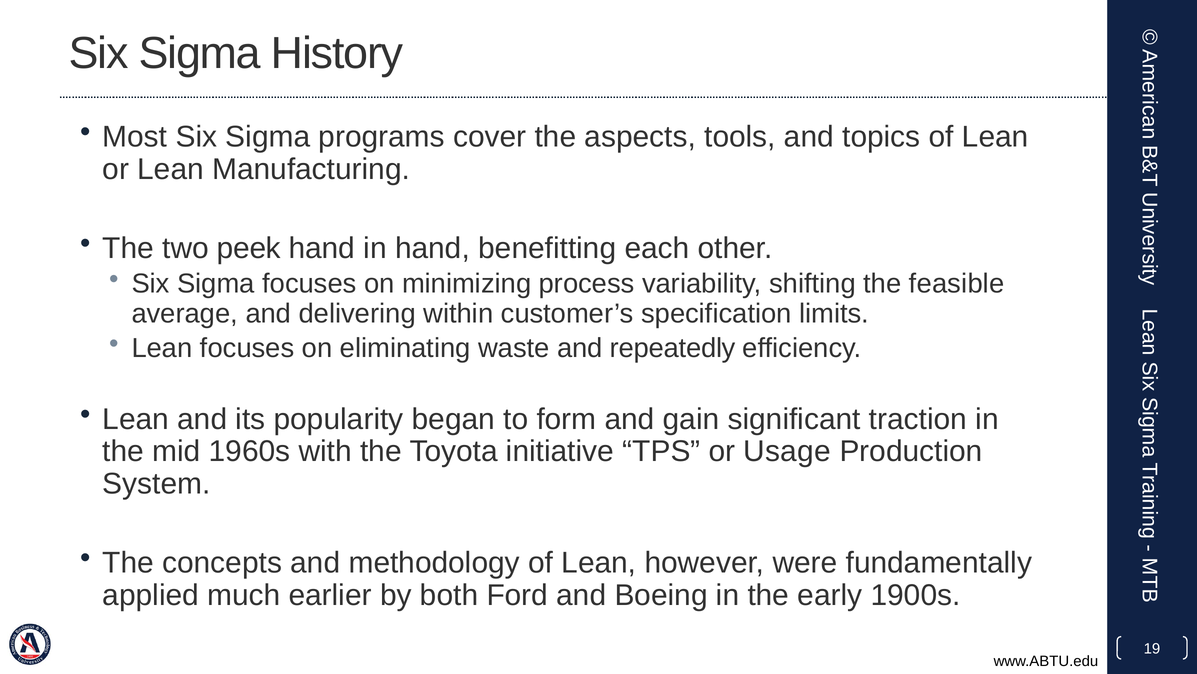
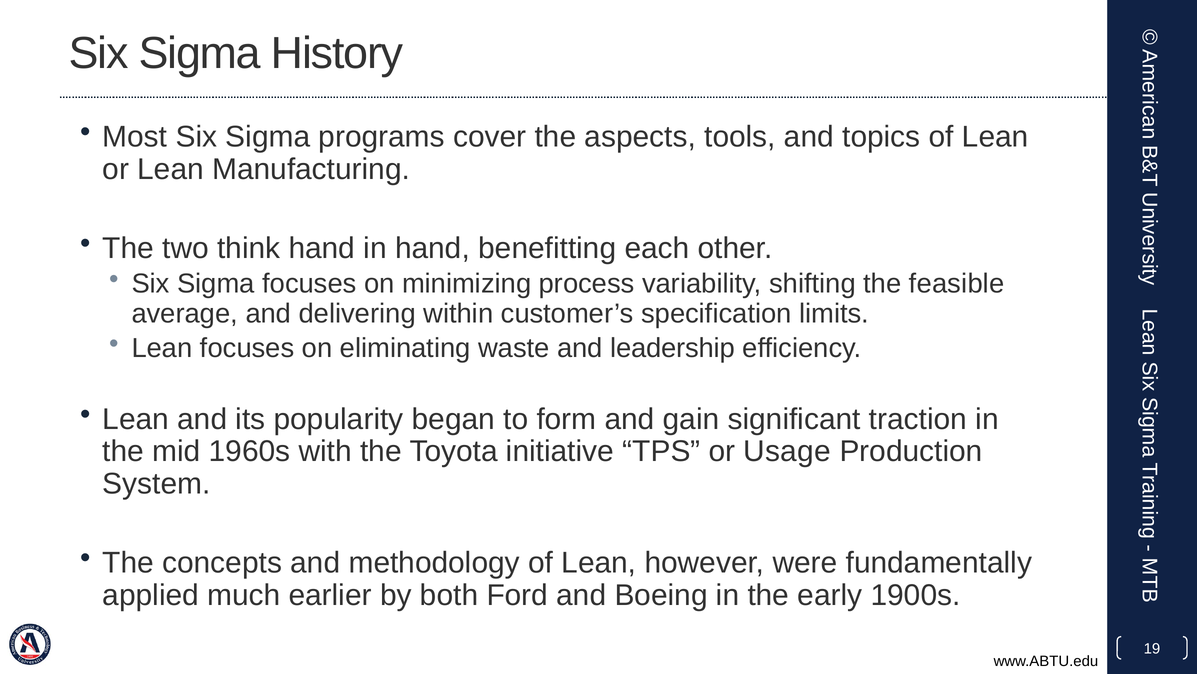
peek: peek -> think (249, 248)
repeatedly: repeatedly -> leadership (673, 348)
